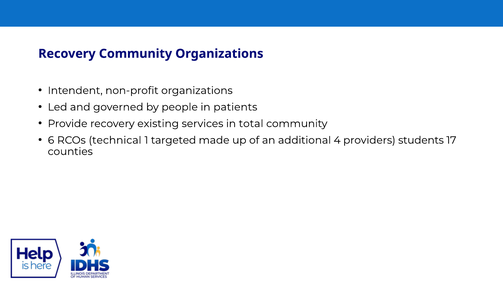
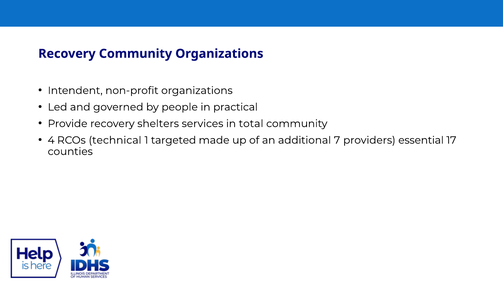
patients: patients -> practical (235, 107)
existing: existing -> shelters (158, 124)
6: 6 -> 4 (51, 140)
4: 4 -> 7 (337, 140)
students: students -> essential (421, 140)
